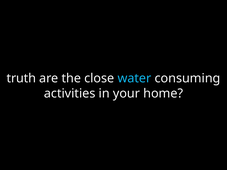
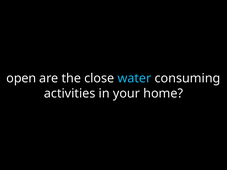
truth: truth -> open (21, 78)
